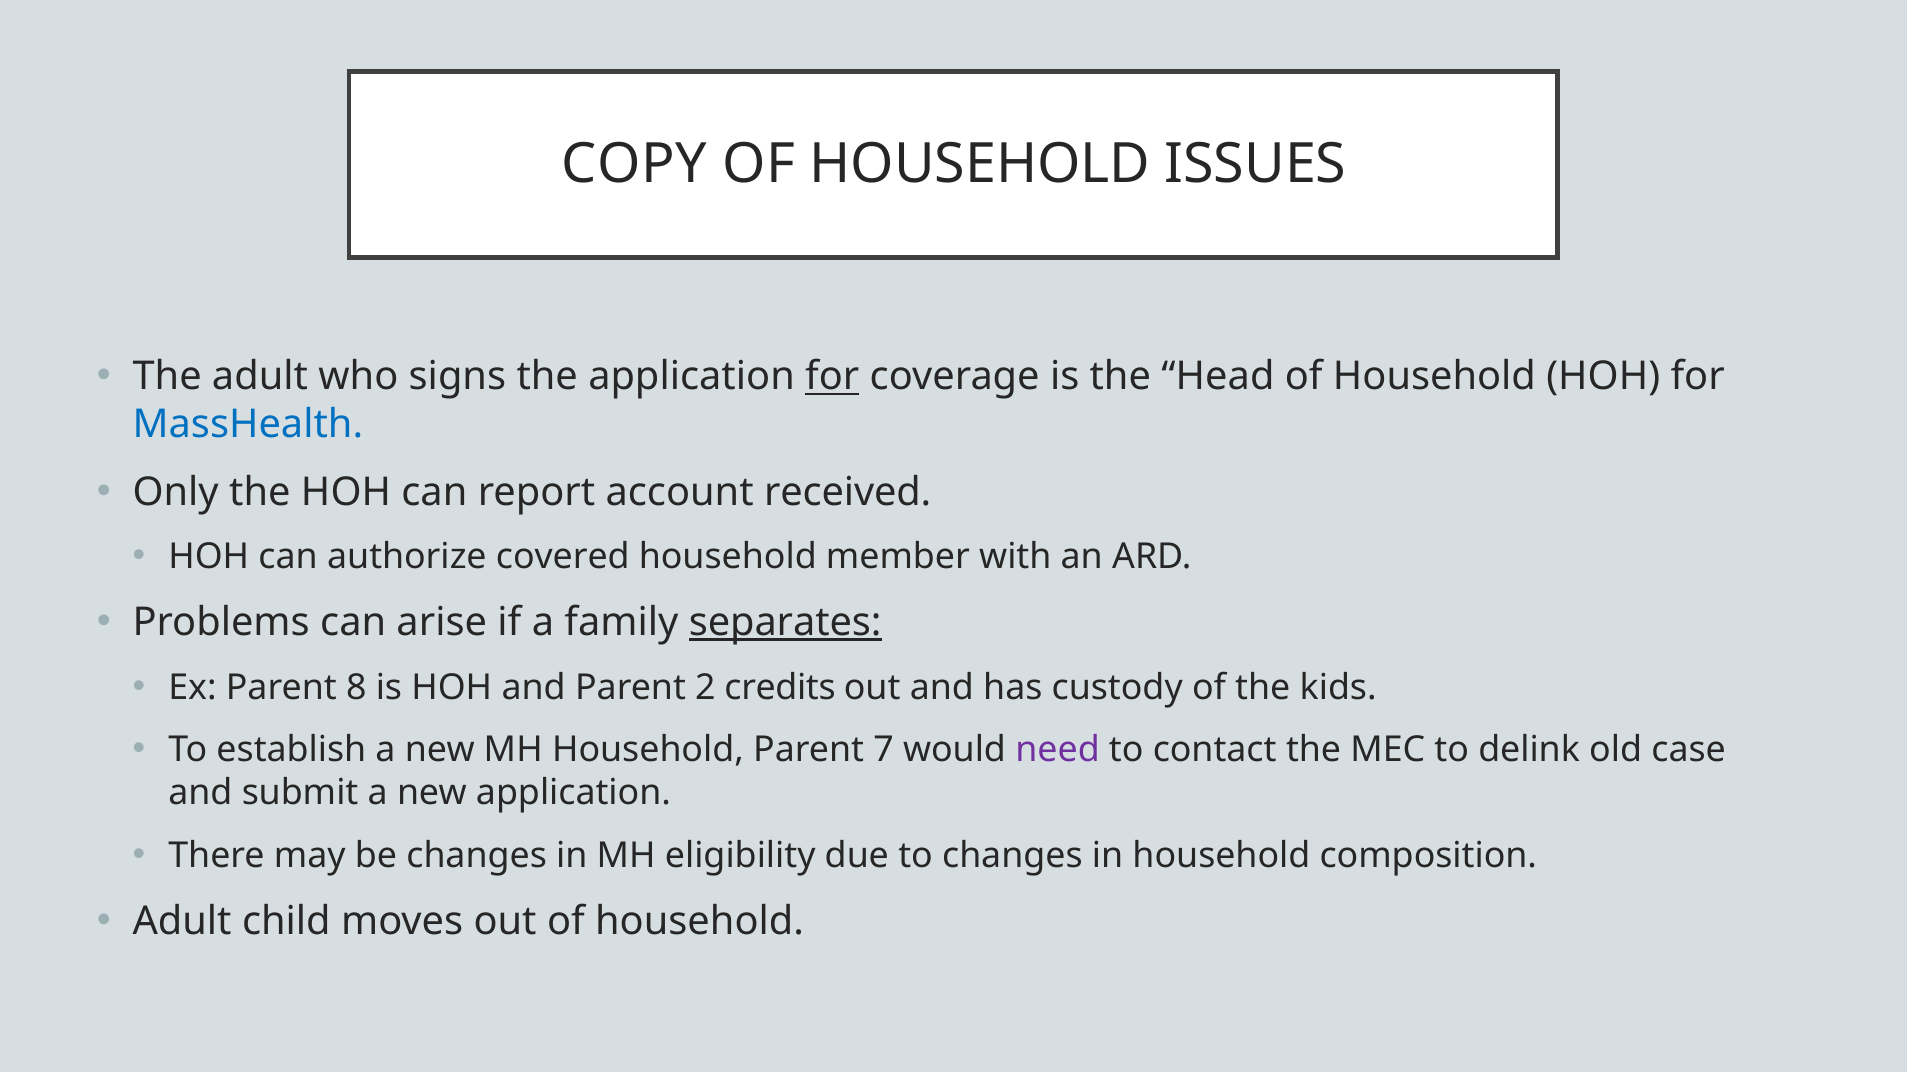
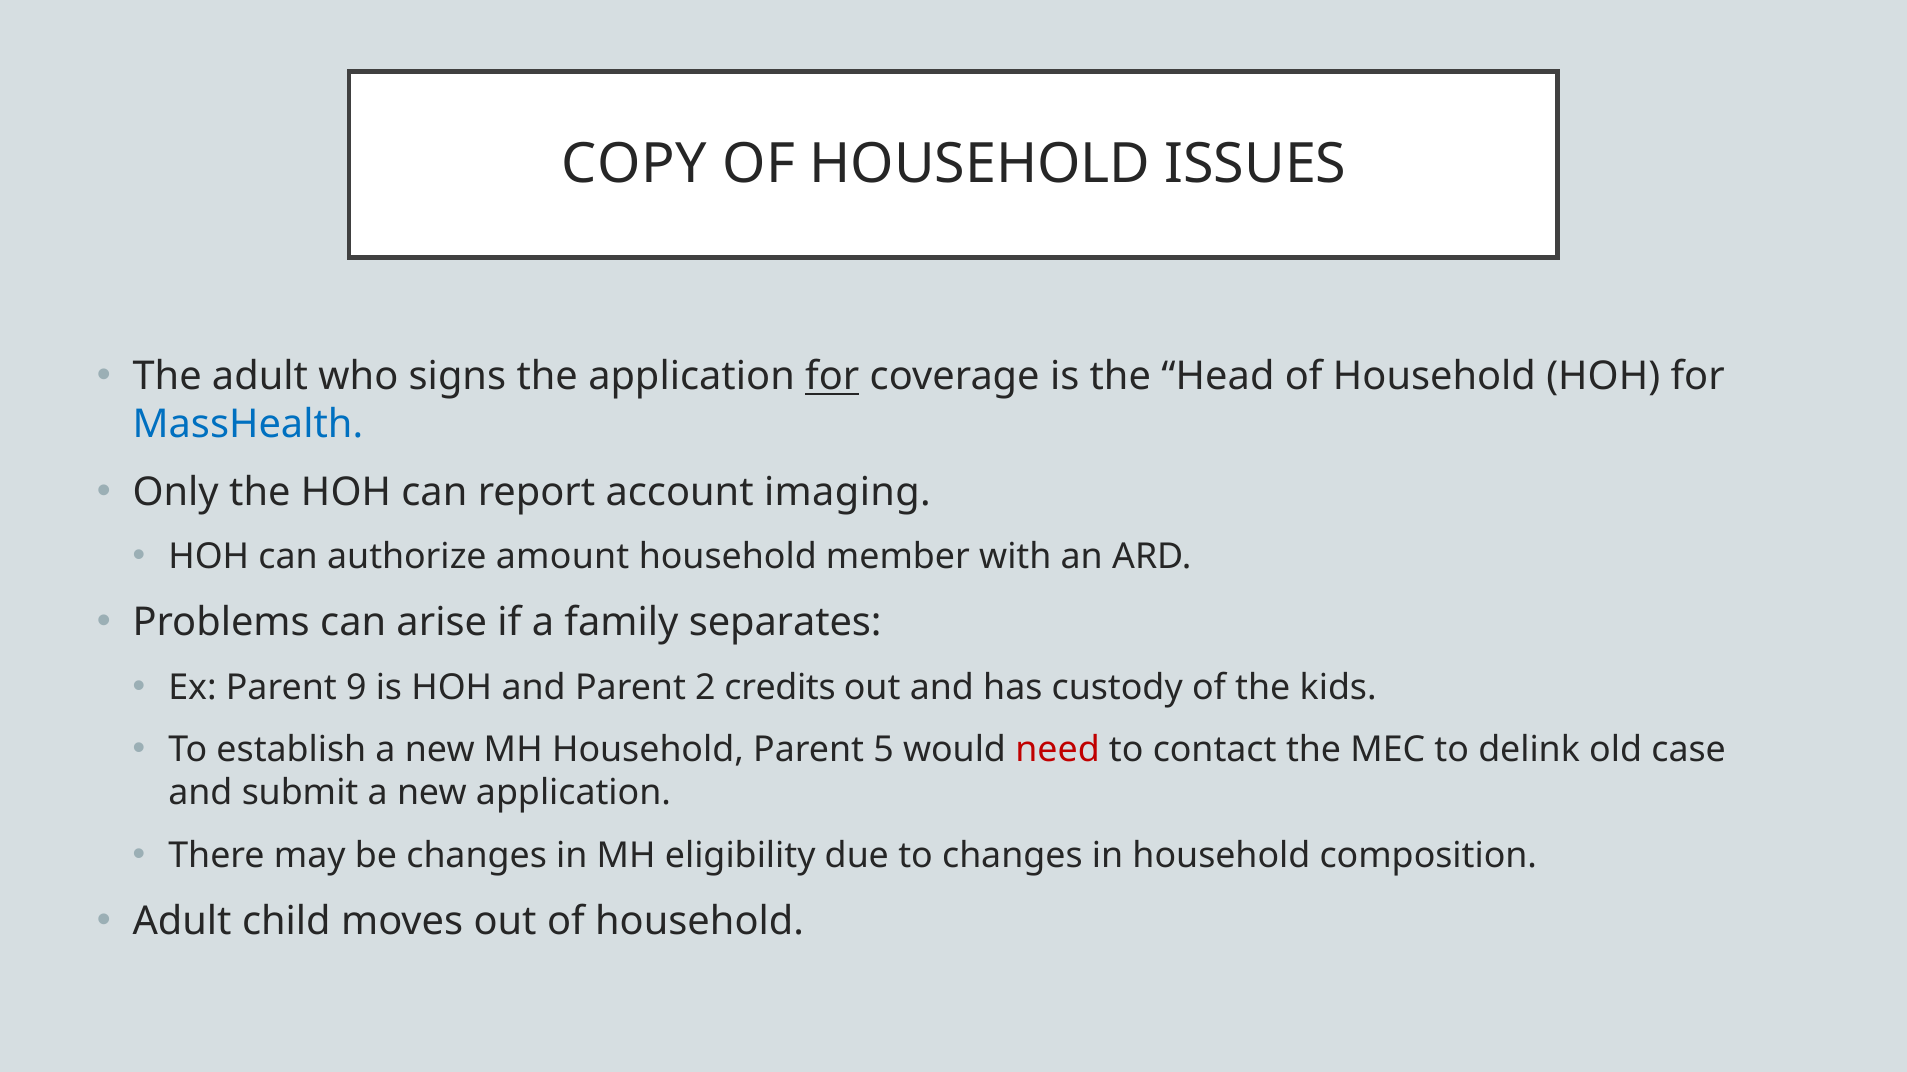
received: received -> imaging (847, 492)
covered: covered -> amount (563, 557)
separates underline: present -> none (785, 623)
8: 8 -> 9 (356, 688)
7: 7 -> 5 (884, 751)
need colour: purple -> red (1058, 751)
